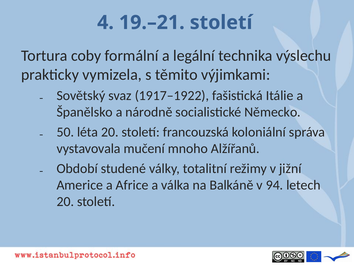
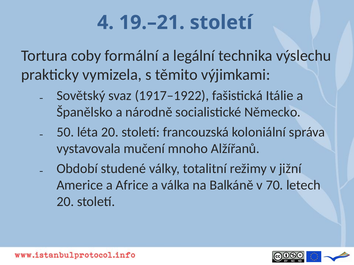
94: 94 -> 70 (275, 186)
